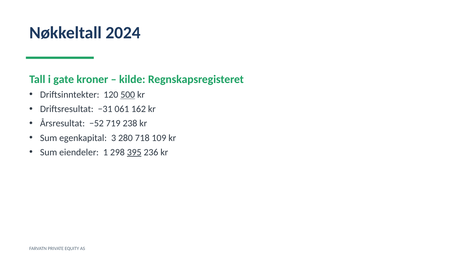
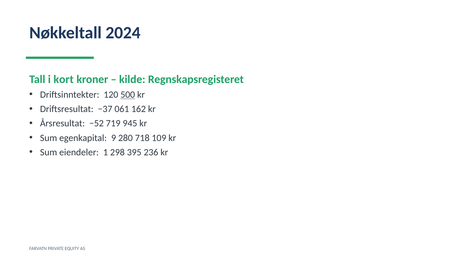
gate: gate -> kort (64, 79)
−31: −31 -> −37 (105, 109)
238: 238 -> 945 (130, 123)
3: 3 -> 9 (114, 138)
395 underline: present -> none (134, 152)
